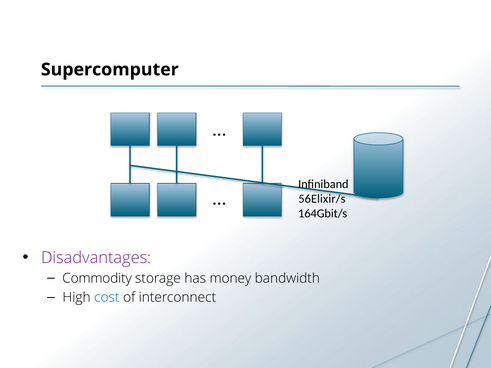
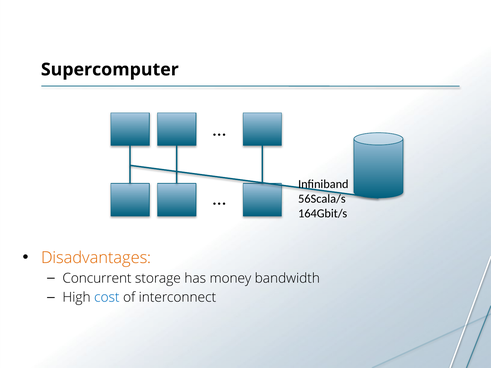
56Elixir/s: 56Elixir/s -> 56Scala/s (322, 199)
Disadvantages colour: purple -> orange (96, 258)
Commodity: Commodity -> Concurrent (97, 278)
